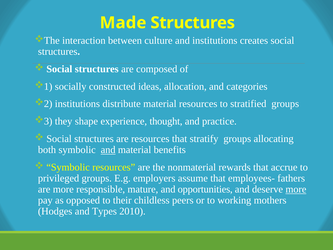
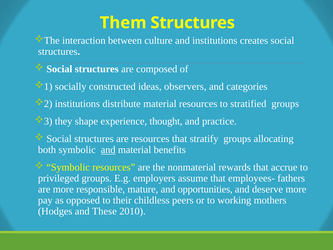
Made: Made -> Them (123, 23)
allocation: allocation -> observers (185, 86)
more underline: present -> none (296, 189)
Types: Types -> These (104, 211)
